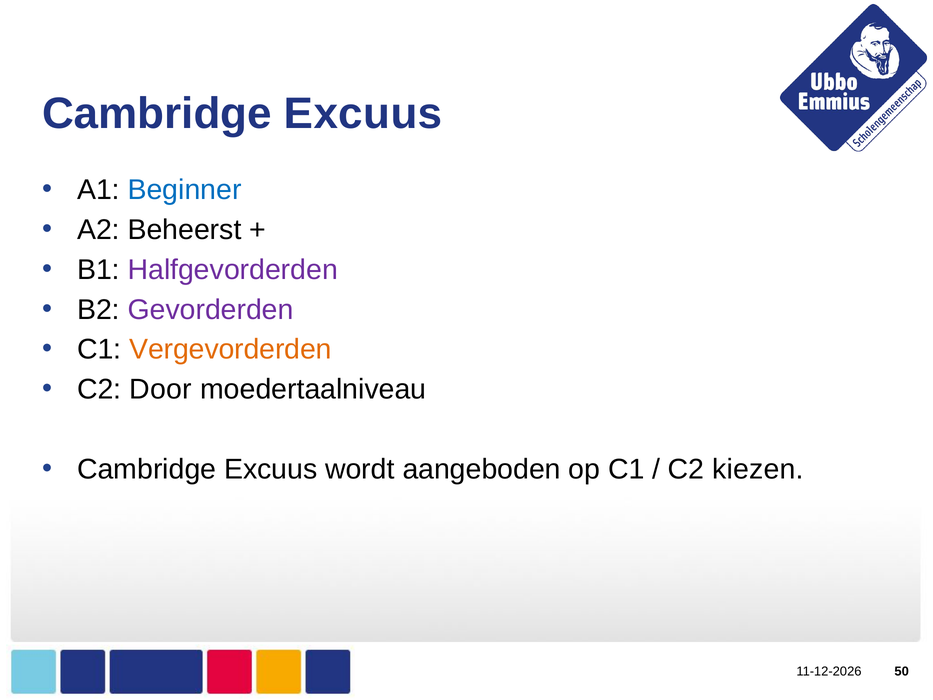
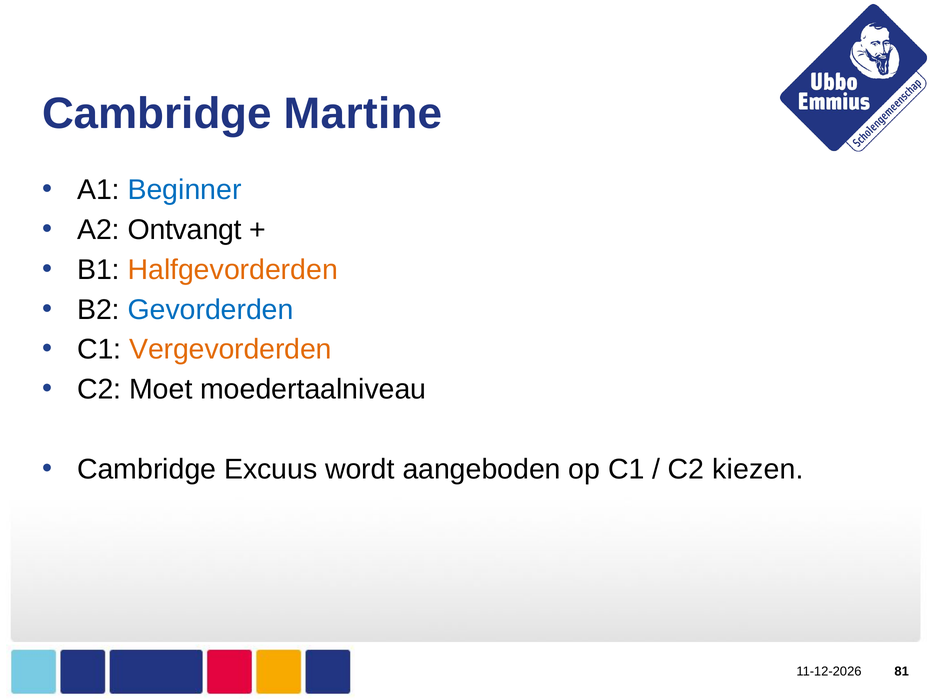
Excuus: Excuus -> Martine (363, 114)
Beheerst: Beheerst -> Ontvangt (185, 230)
Halfgevorderden colour: purple -> orange (233, 270)
Gevorderden colour: purple -> blue (211, 310)
Door: Door -> Moet (161, 389)
50: 50 -> 81 (902, 671)
